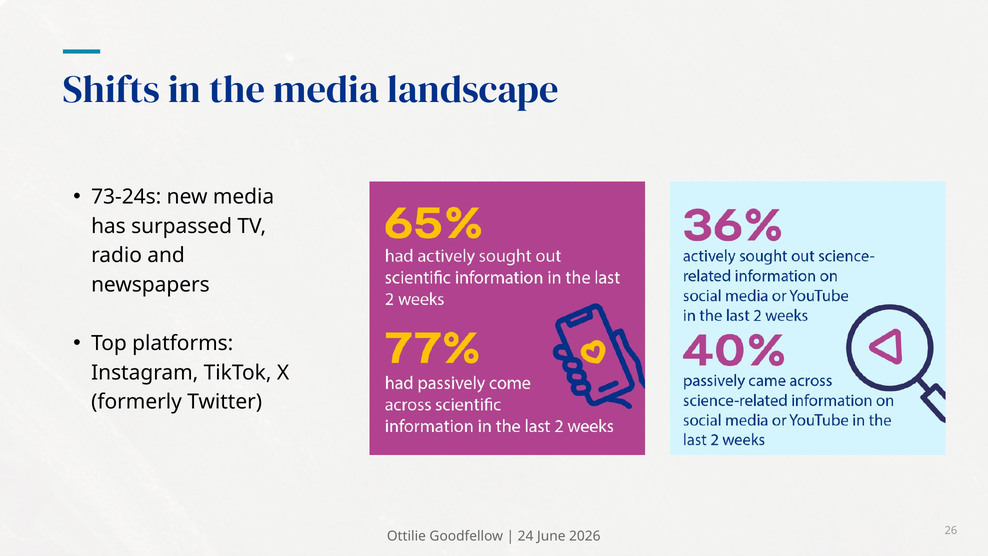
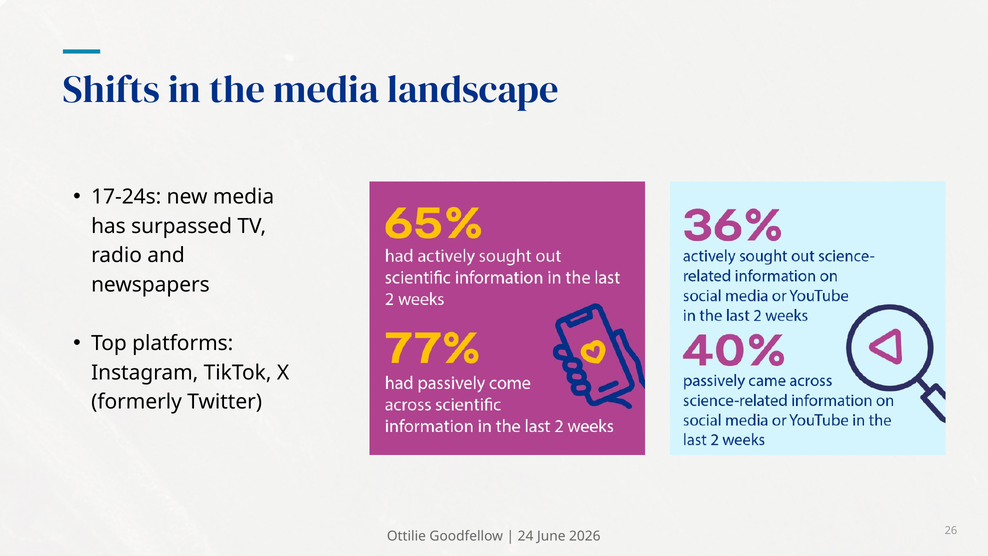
73-24s: 73-24s -> 17-24s (126, 197)
